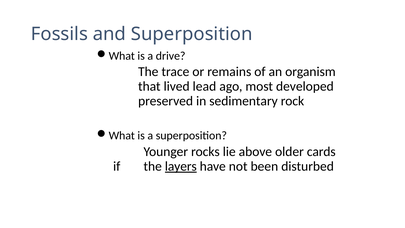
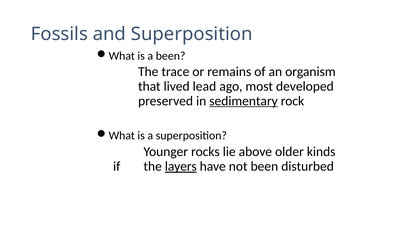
a drive: drive -> been (171, 56)
sedimentary underline: none -> present (244, 101)
cards: cards -> kinds (321, 152)
